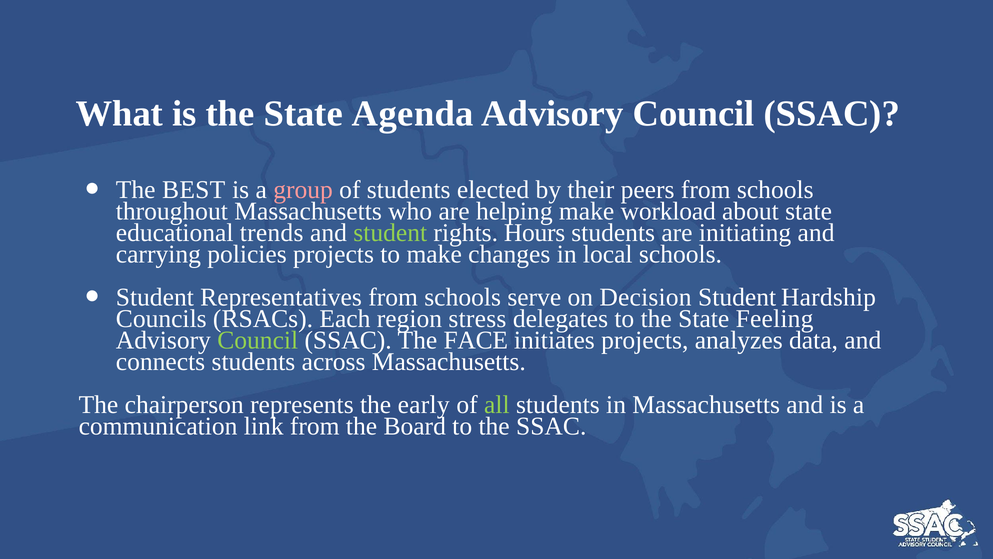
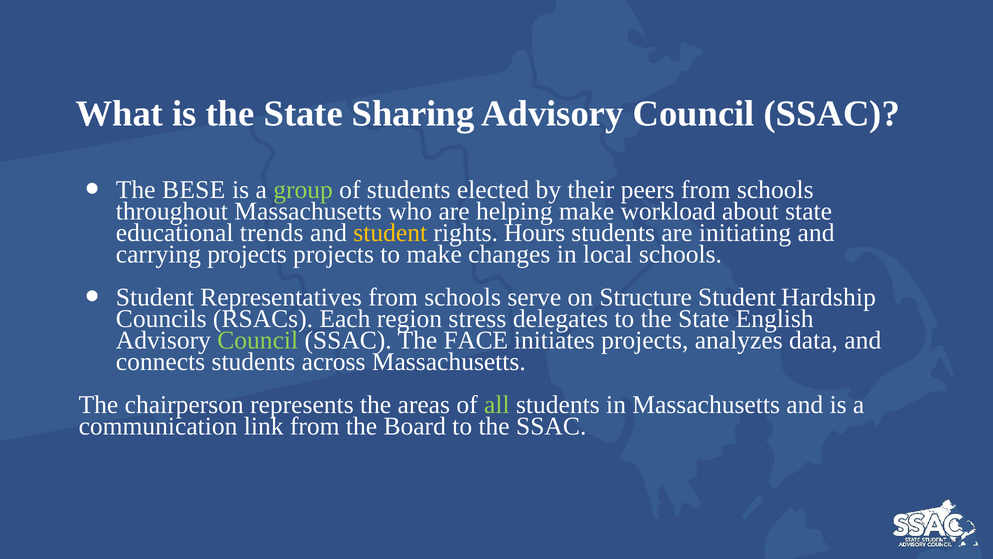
Agenda: Agenda -> Sharing (413, 113)
BEST: BEST -> BESE (194, 189)
group colour: pink -> light green (303, 189)
student colour: light green -> yellow (390, 233)
carrying policies: policies -> projects (247, 254)
Decision: Decision -> Structure (646, 297)
Feeling: Feeling -> English (775, 319)
early: early -> areas (424, 405)
